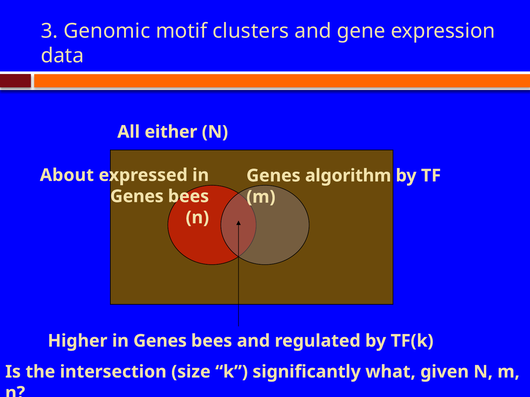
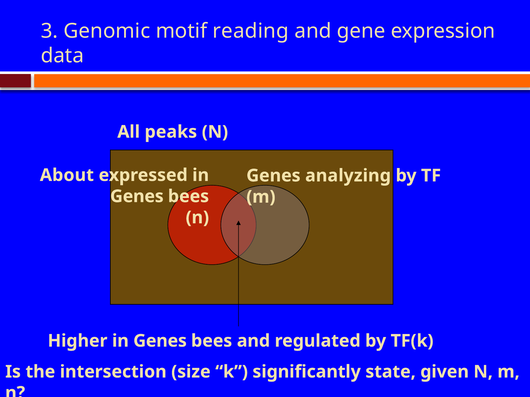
clusters: clusters -> reading (251, 31)
either: either -> peaks (171, 132)
algorithm: algorithm -> analyzing (348, 176)
what: what -> state (391, 372)
